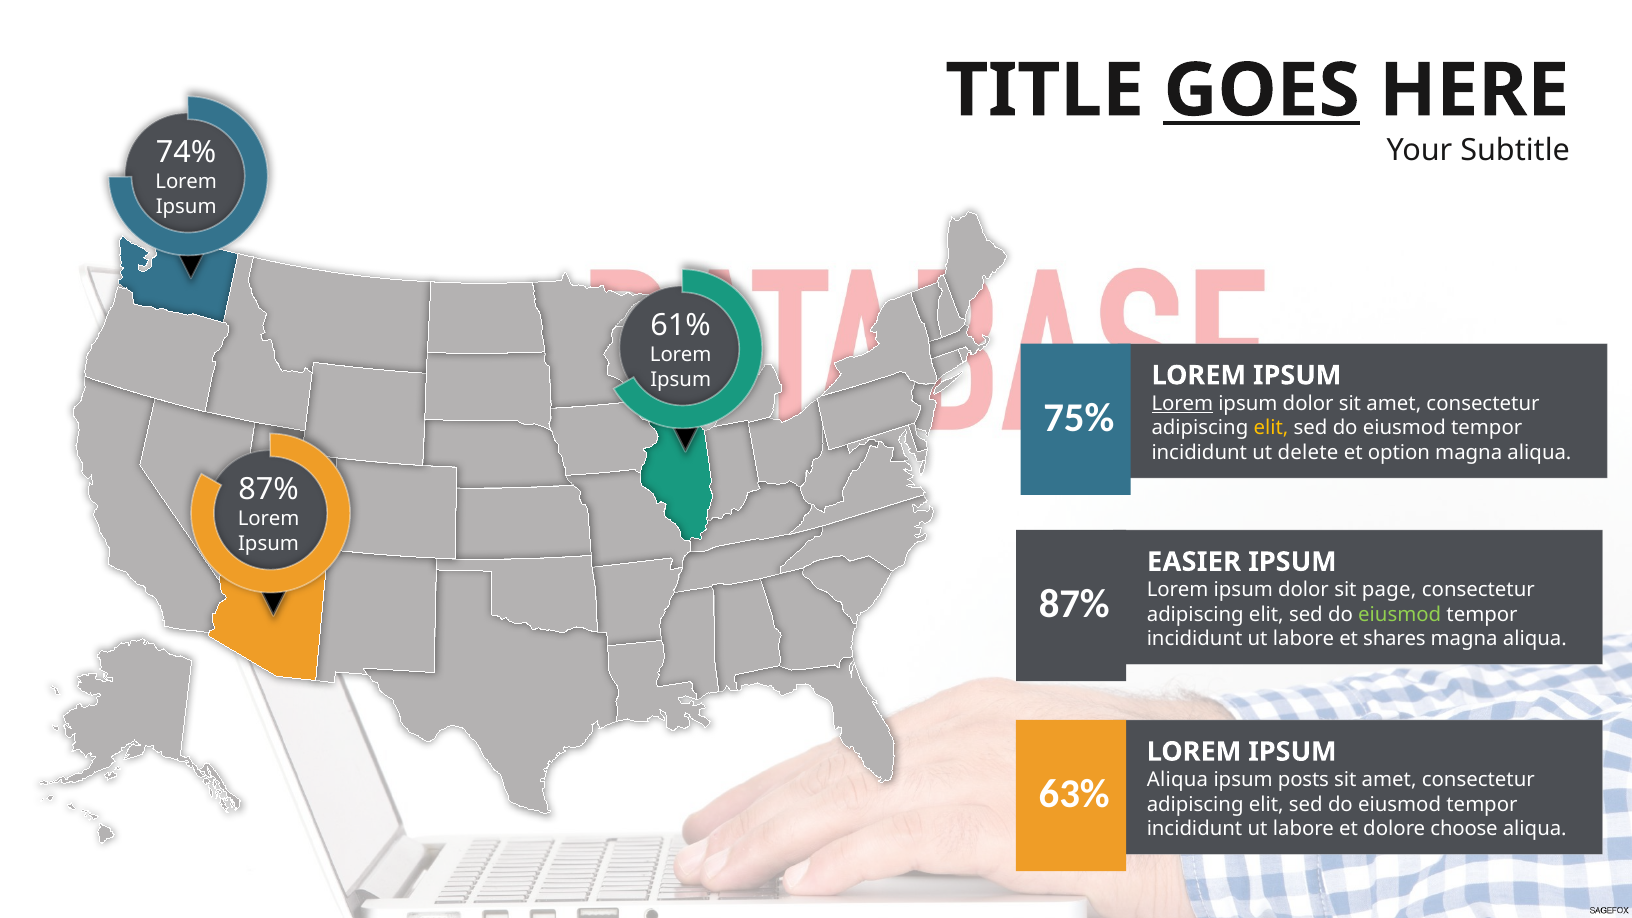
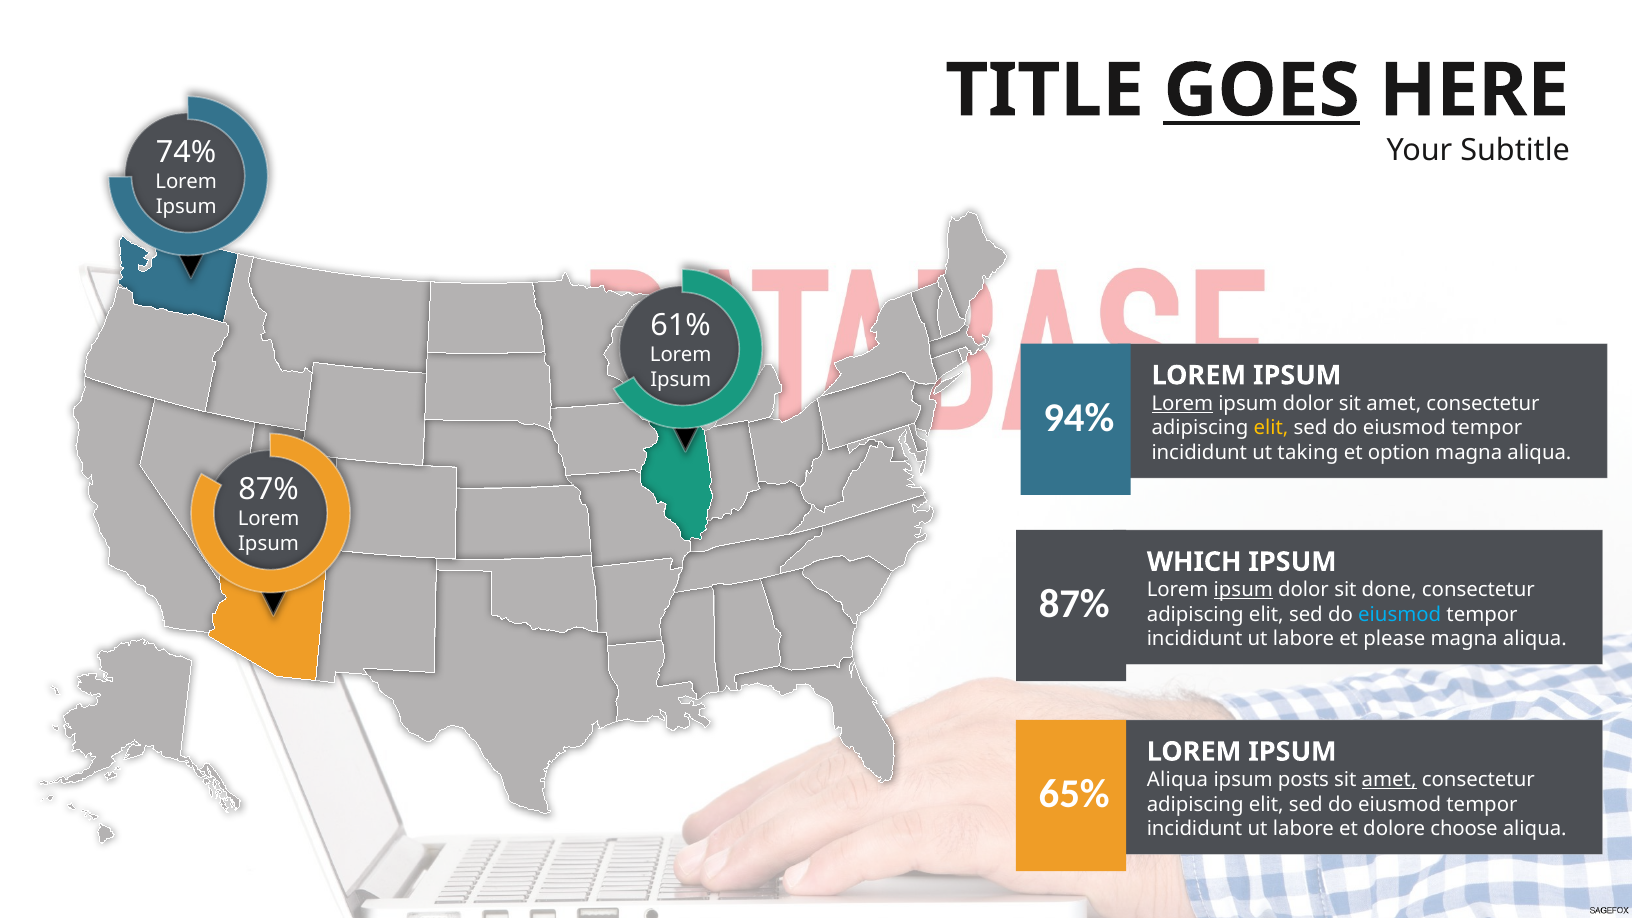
75%: 75% -> 94% (1079, 418)
delete: delete -> taking (1308, 452)
EASIER: EASIER -> WHICH (1194, 562)
ipsum underline: none -> present (1243, 590)
page: page -> done (1389, 590)
eiusmod colour: light green -> light blue (1400, 614)
shares: shares -> please (1394, 639)
amet underline: none -> present (1389, 780)
63%: 63% -> 65% (1074, 794)
